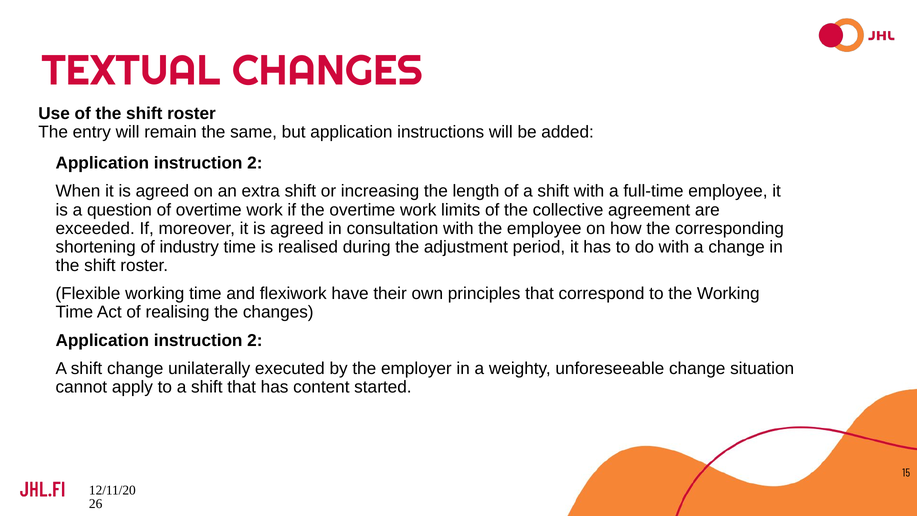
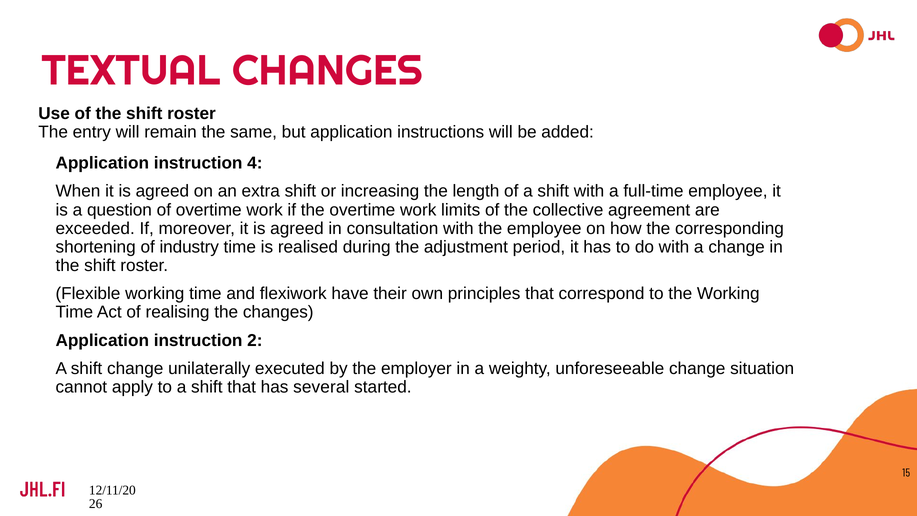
2: 2 -> 4 (255, 163)
content: content -> several (321, 387)
